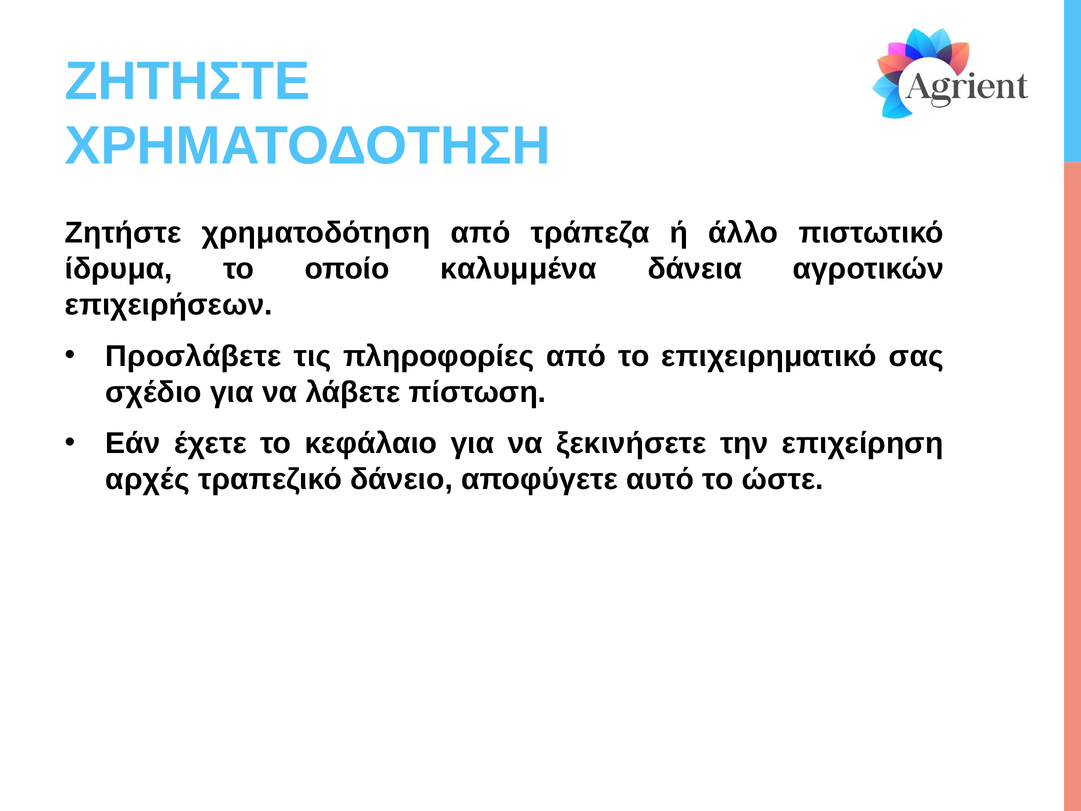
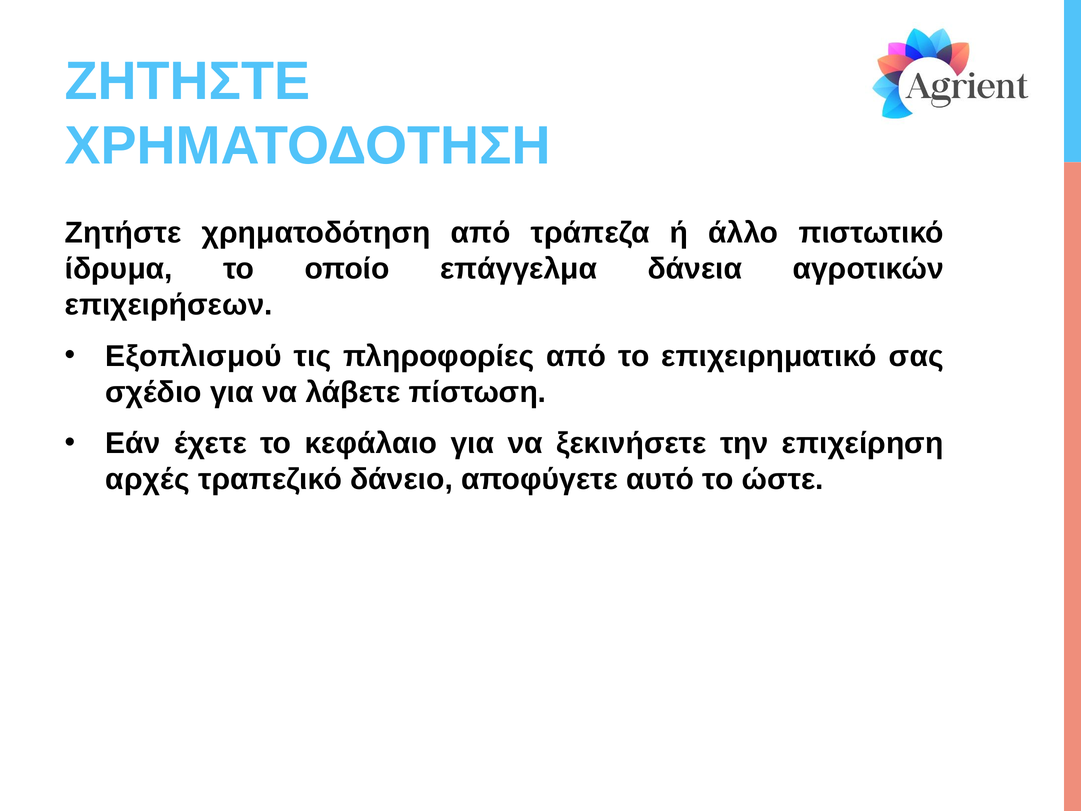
καλυμμένα: καλυμμένα -> επάγγελμα (519, 269)
Προσλάβετε: Προσλάβετε -> Εξοπλισμού (194, 356)
